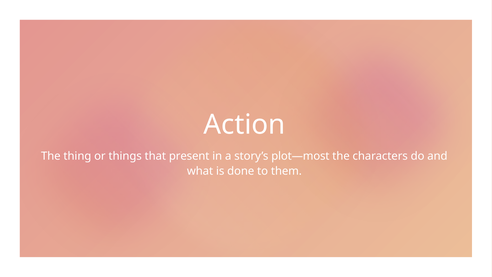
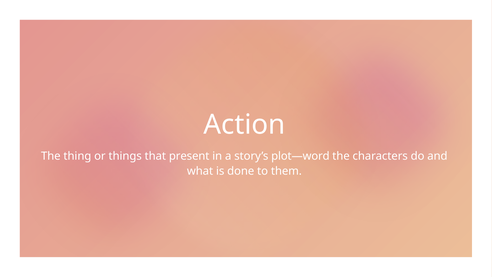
plot—most: plot—most -> plot—word (300, 156)
